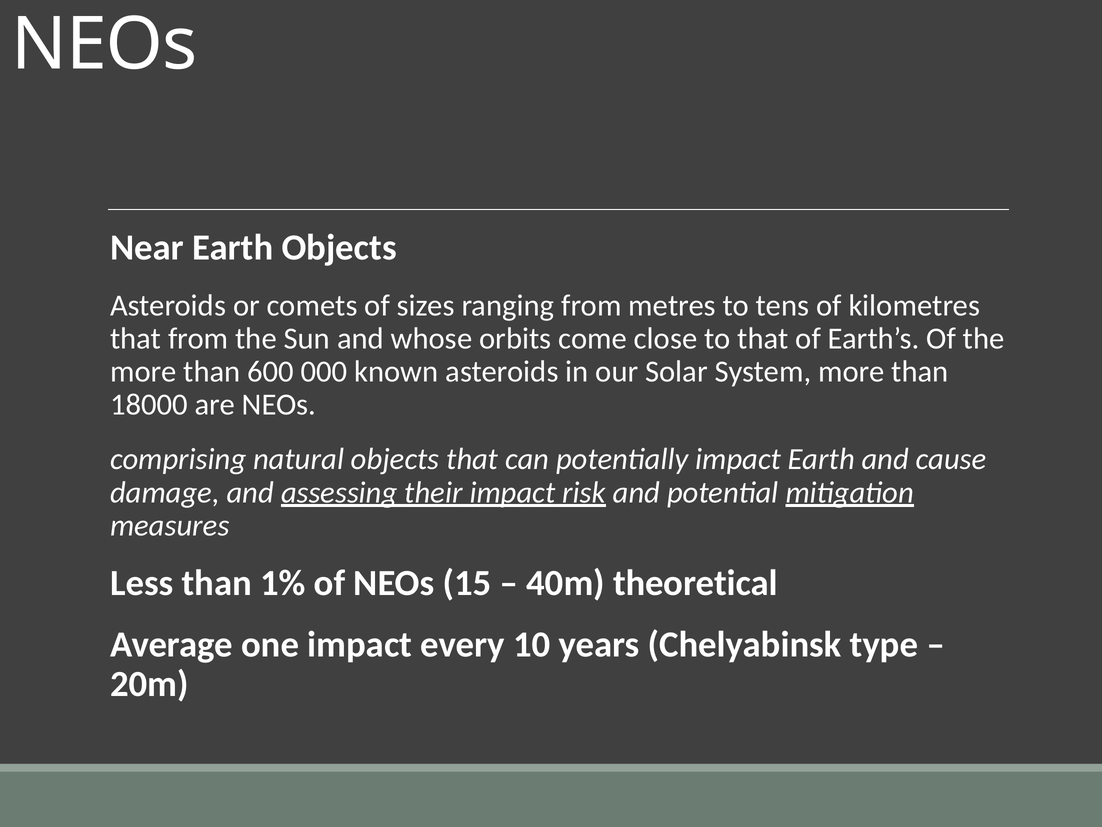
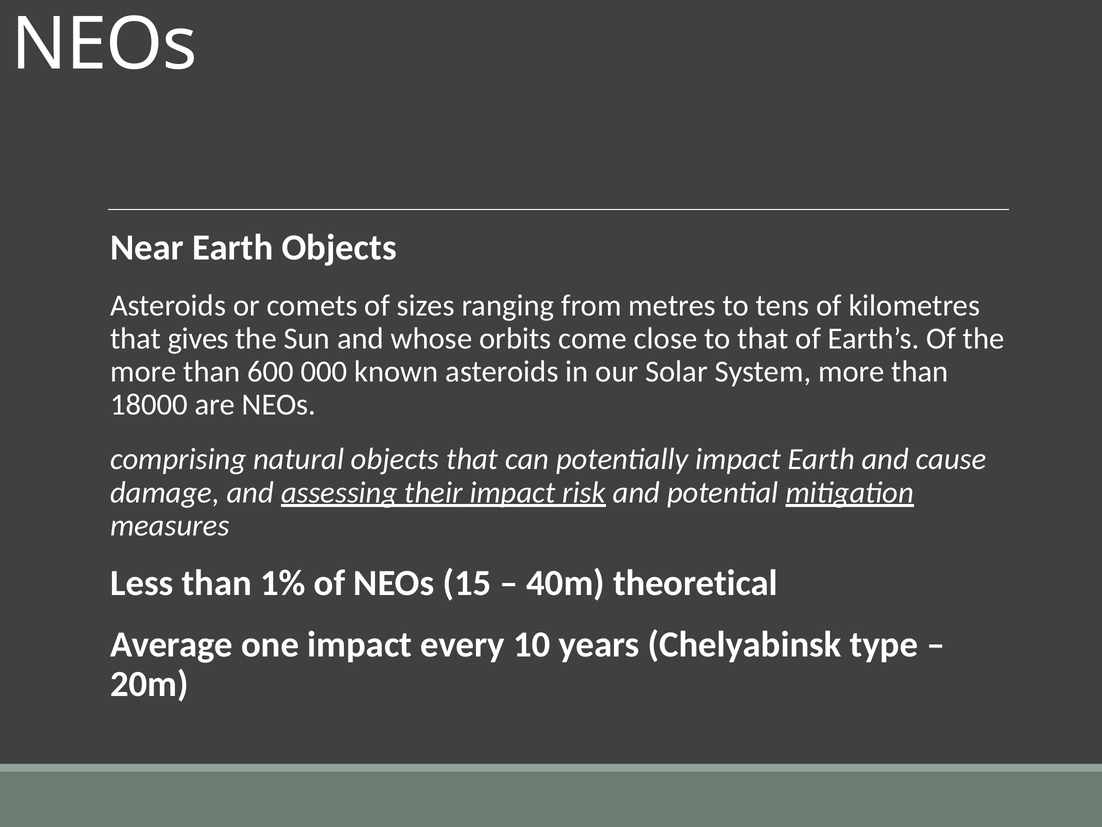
that from: from -> gives (198, 338)
